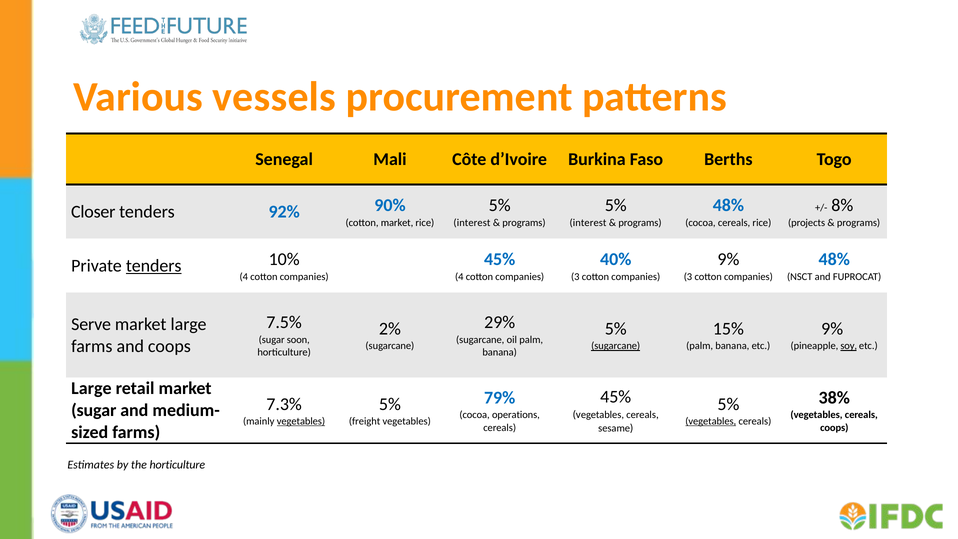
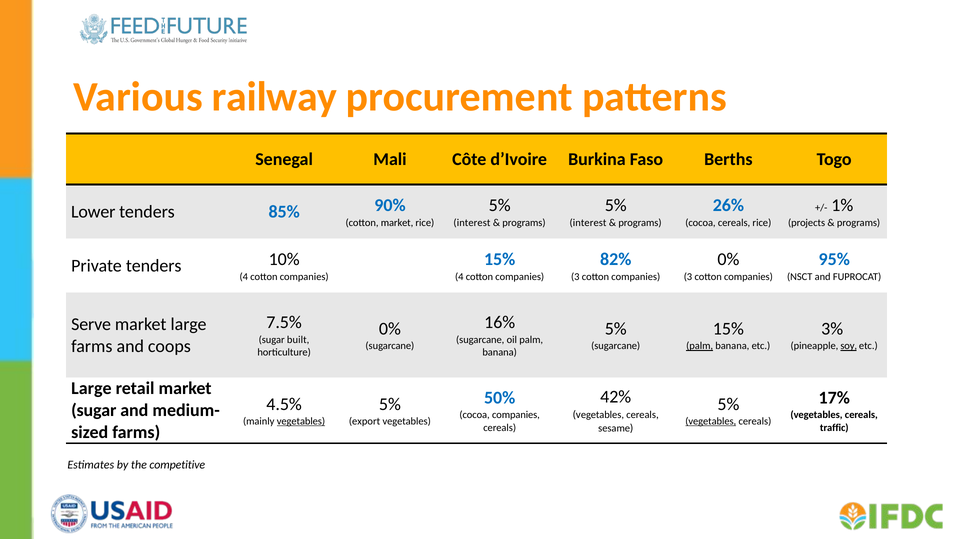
vessels: vessels -> railway (275, 97)
48%: 48% -> 26% (728, 205)
8%: 8% -> 1% (842, 205)
Closer: Closer -> Lower (93, 212)
92%: 92% -> 85% (284, 212)
45%: 45% -> 15% (500, 259)
40%: 40% -> 82% (616, 259)
9%: 9% -> 0% (728, 259)
48%: 48% -> 95% (834, 259)
tenders underline: present -> none (154, 266)
29%: 29% -> 16% (500, 322)
2%: 2% -> 0% (390, 329)
9%: 9% -> 3% (832, 329)
soon: soon -> built (298, 340)
sugarcane underline: present -> none (616, 346)
palm underline: none -> present (700, 346)
45%: 45% -> 42% (616, 397)
79%: 79% -> 50% (500, 398)
38%: 38% -> 17% (834, 398)
7.3%: 7.3% -> 4.5% (284, 404)
cocoa operations: operations -> companies (516, 415)
freight: freight -> export (365, 421)
coops: coops -> traffic (834, 428)
the horticulture: horticulture -> competitive (177, 465)
